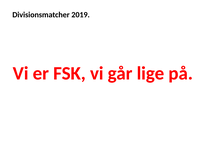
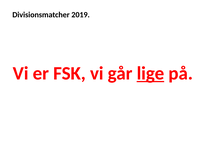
lige underline: none -> present (150, 73)
